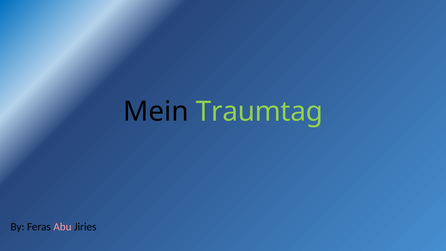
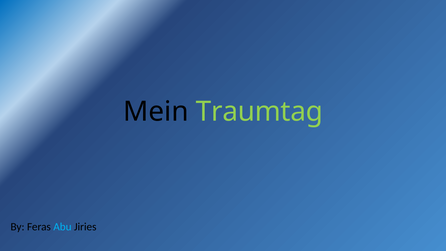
Abu colour: pink -> light blue (62, 227)
